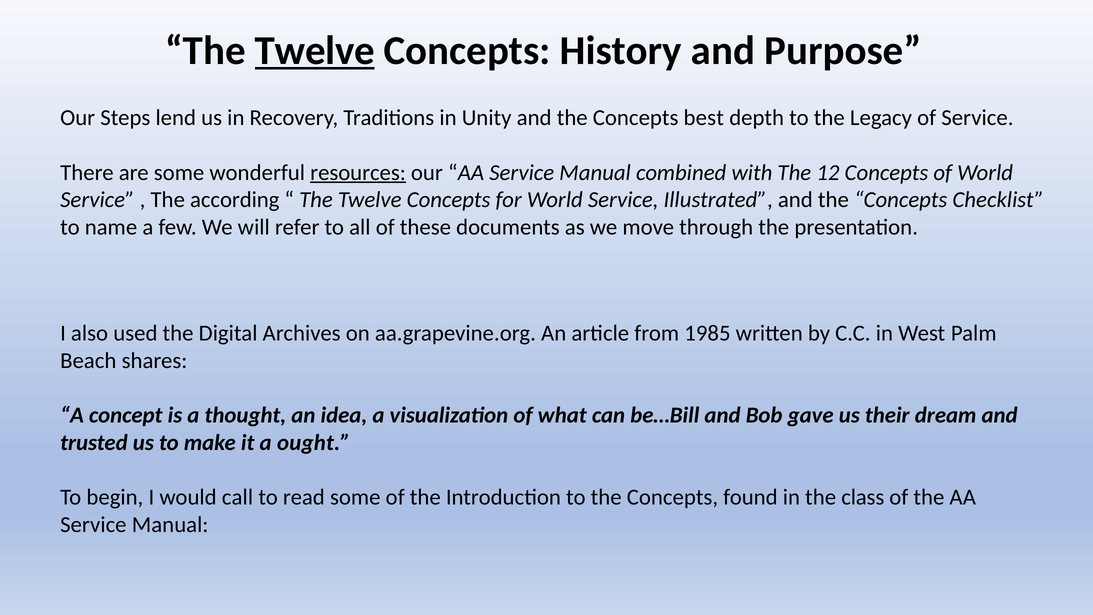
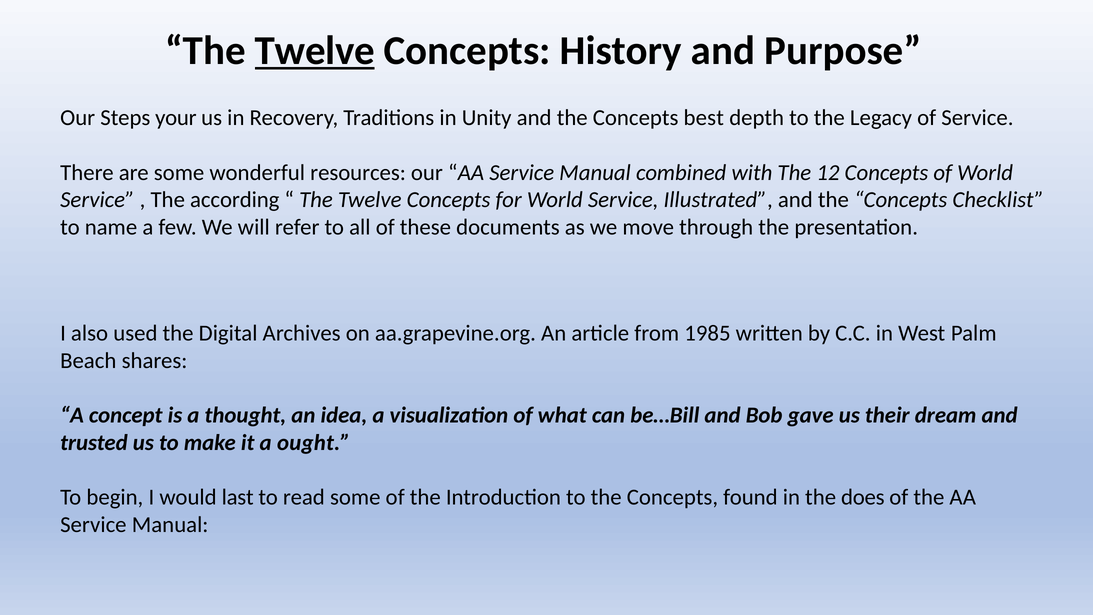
lend: lend -> your (176, 118)
resources underline: present -> none (358, 173)
call: call -> last (238, 497)
class: class -> does (863, 497)
